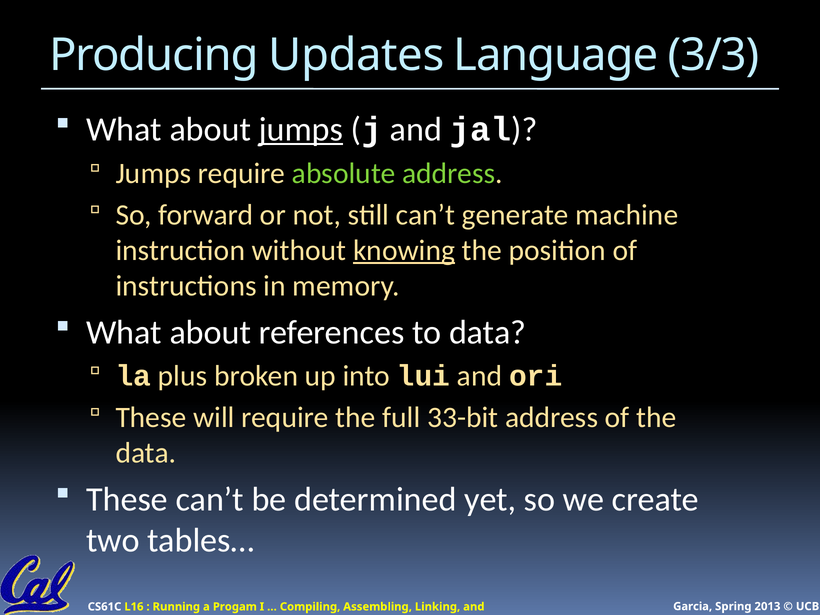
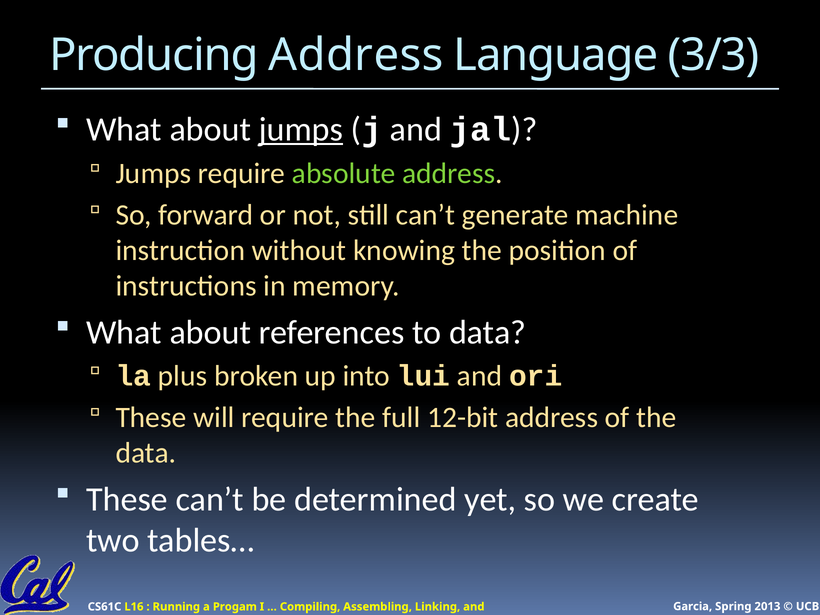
Producing Updates: Updates -> Address (356, 55)
knowing underline: present -> none (404, 250)
33-bit: 33-bit -> 12-bit (463, 418)
